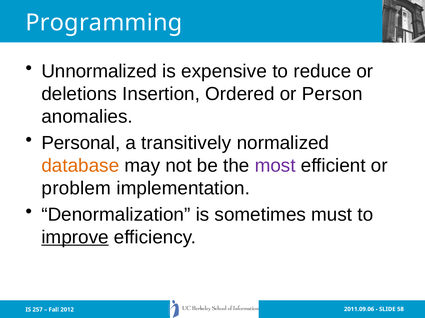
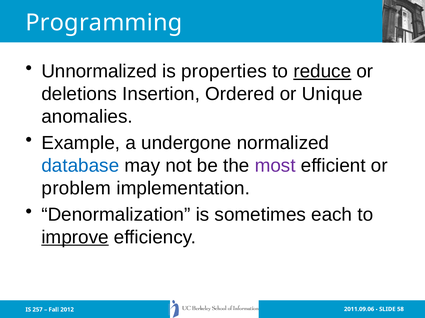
expensive: expensive -> properties (224, 71)
reduce underline: none -> present (322, 71)
Person: Person -> Unique (332, 94)
Personal: Personal -> Example (81, 143)
transitively: transitively -> undergone (186, 143)
database colour: orange -> blue (80, 166)
must: must -> each (332, 215)
